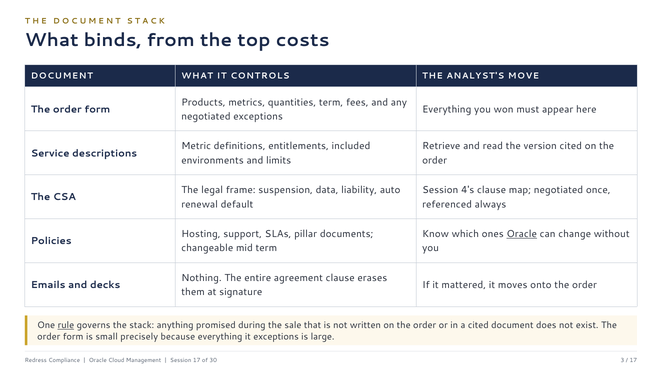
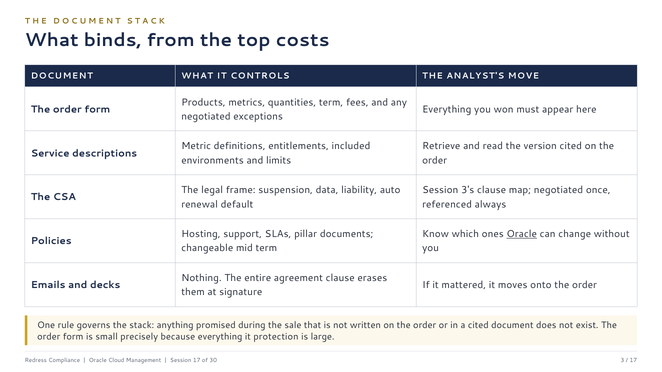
4's: 4's -> 3's (468, 190)
rule underline: present -> none (66, 326)
it exceptions: exceptions -> protection (276, 337)
